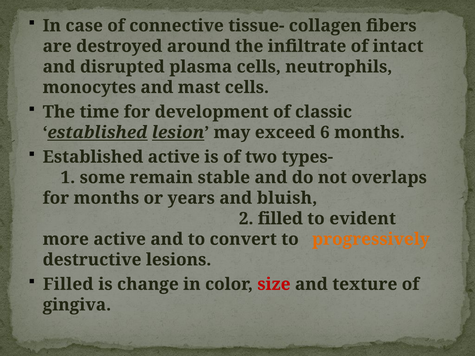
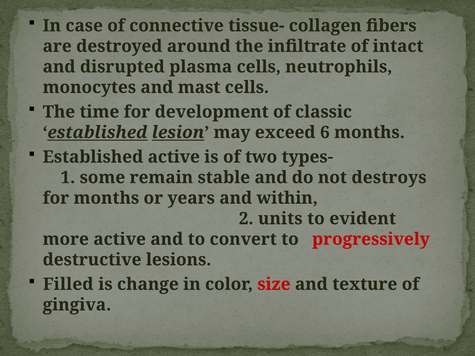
overlaps: overlaps -> destroys (389, 178)
bluish: bluish -> within (287, 198)
2 filled: filled -> units (280, 219)
progressively colour: orange -> red (371, 239)
